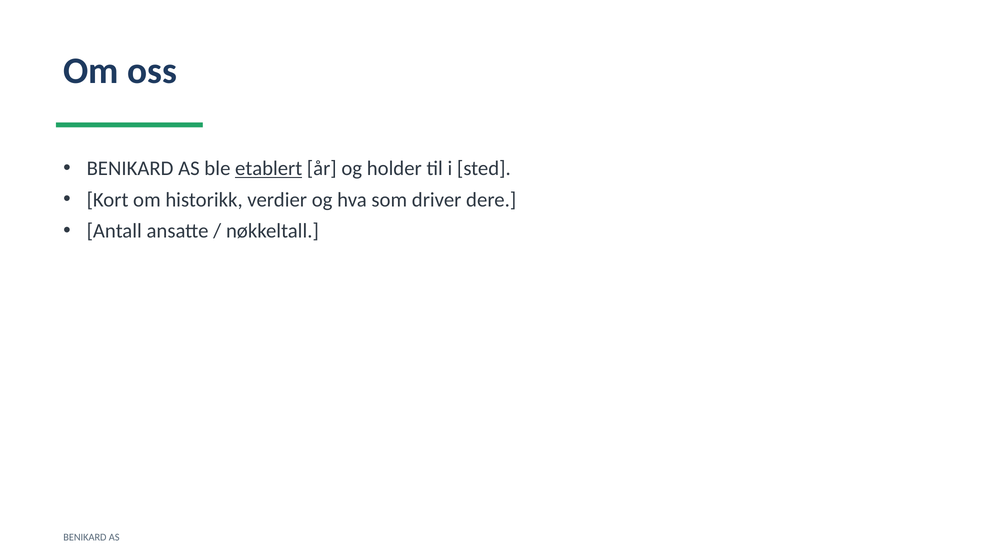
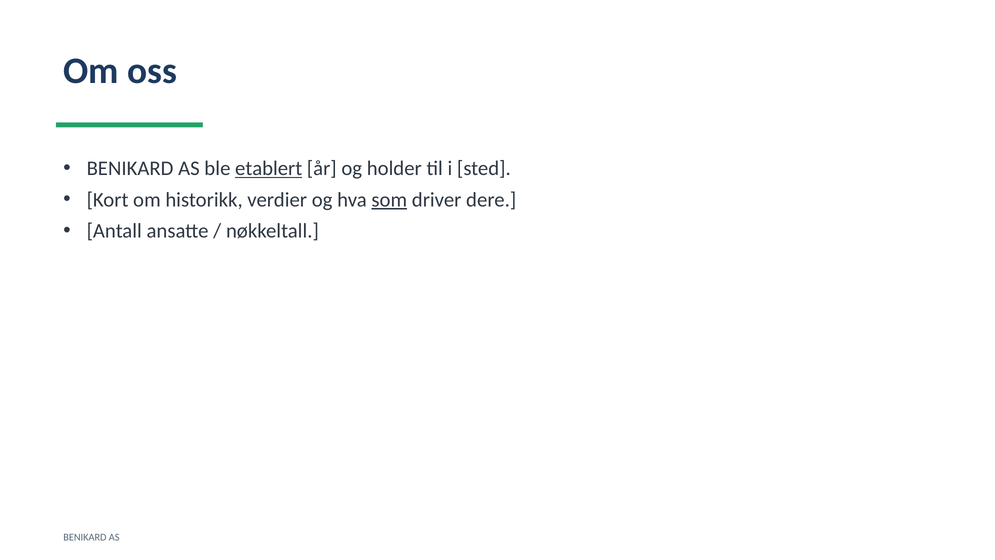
som underline: none -> present (389, 200)
